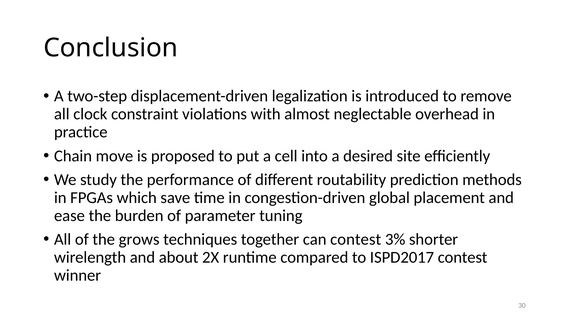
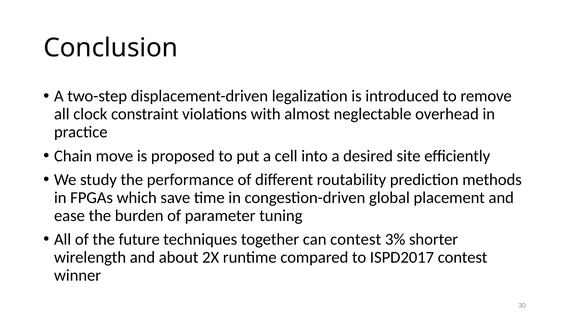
grows: grows -> future (139, 239)
